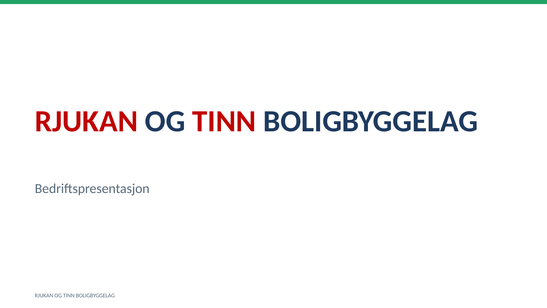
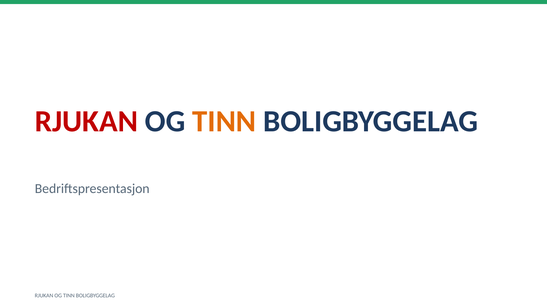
TINN colour: red -> orange (224, 121)
